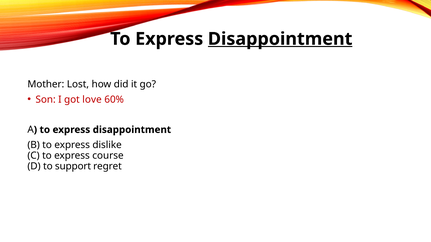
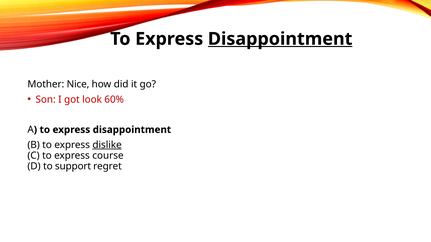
Lost: Lost -> Nice (78, 84)
love: love -> look (92, 100)
dislike underline: none -> present (107, 145)
